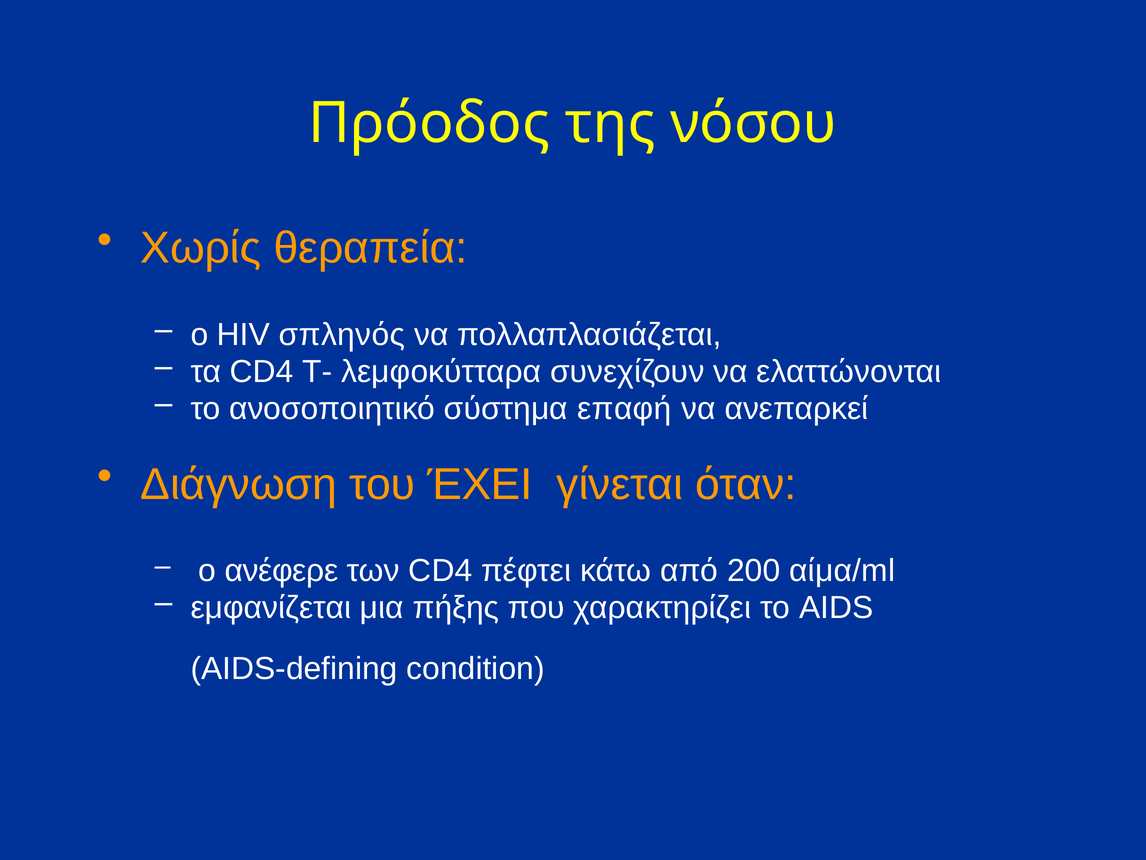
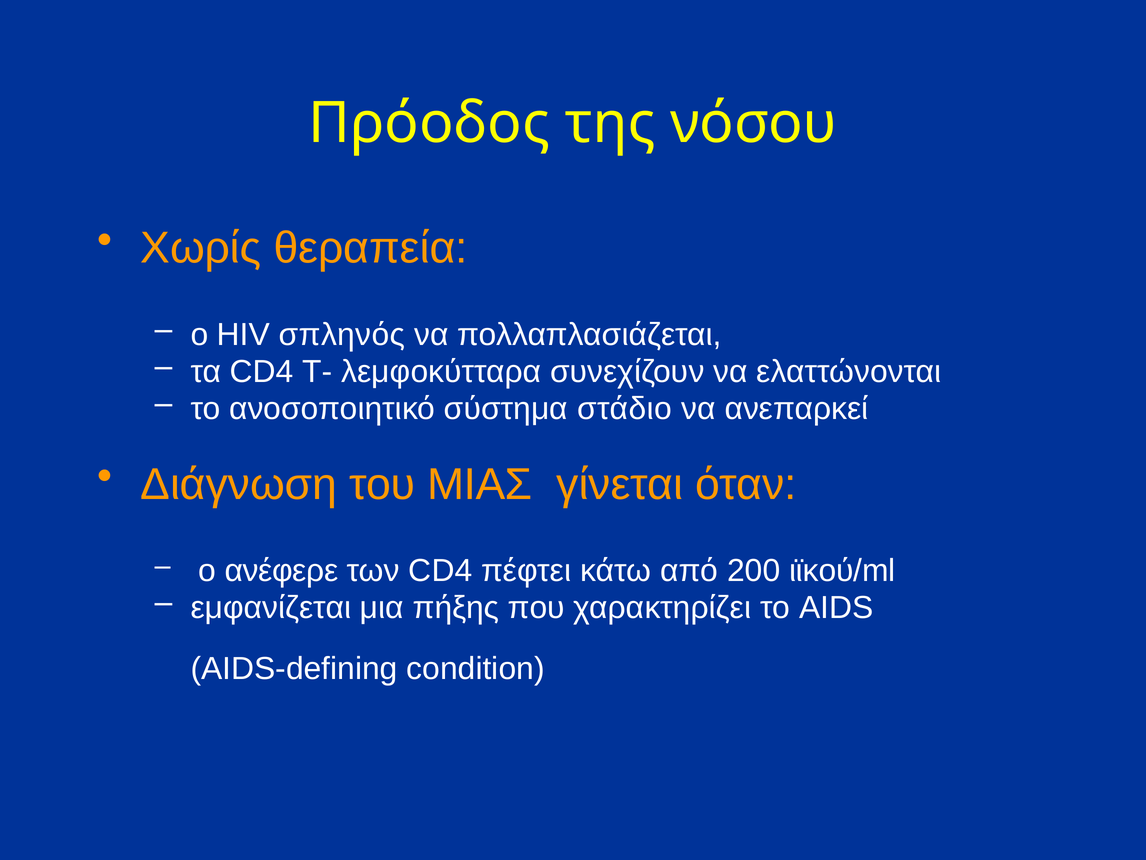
επαφή: επαφή -> στάδιο (624, 408)
ΈΧΕΙ: ΈΧΕΙ -> ΜΙΑΣ (480, 484)
αίμα/ml: αίμα/ml -> ιϊκού/ml (842, 570)
